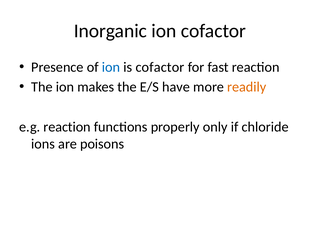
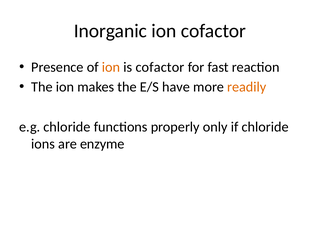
ion colour: blue -> orange (111, 67)
e.g reaction: reaction -> chloride (67, 127)
poisons: poisons -> enzyme (102, 144)
